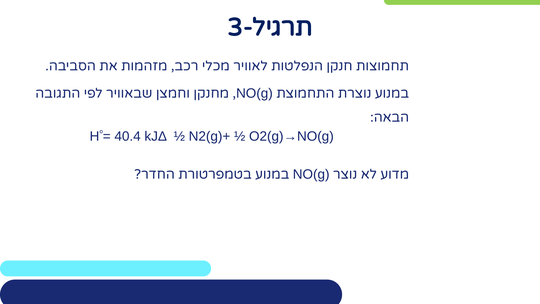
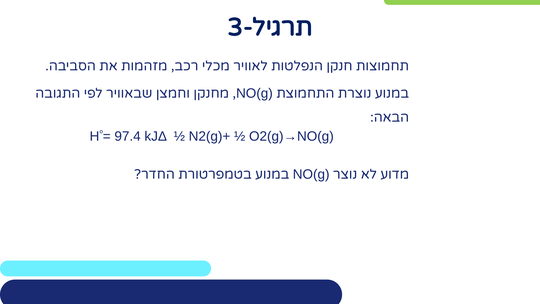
40.4: 40.4 -> 97.4 (128, 136)
